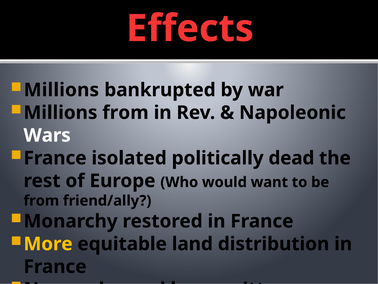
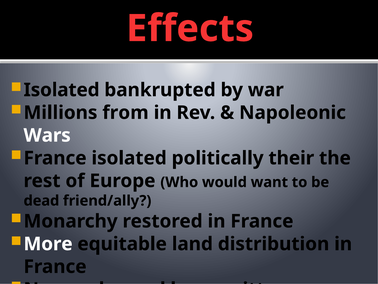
Millions: Millions -> Isolated (62, 90)
dead: dead -> their (291, 158)
from: from -> dead (41, 200)
More colour: yellow -> white (48, 244)
